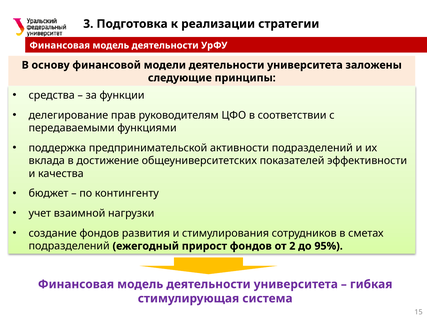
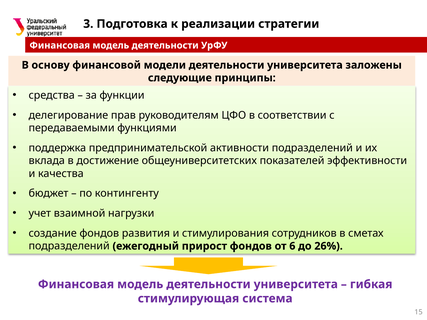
2: 2 -> 6 (292, 246)
95%: 95% -> 26% (329, 246)
